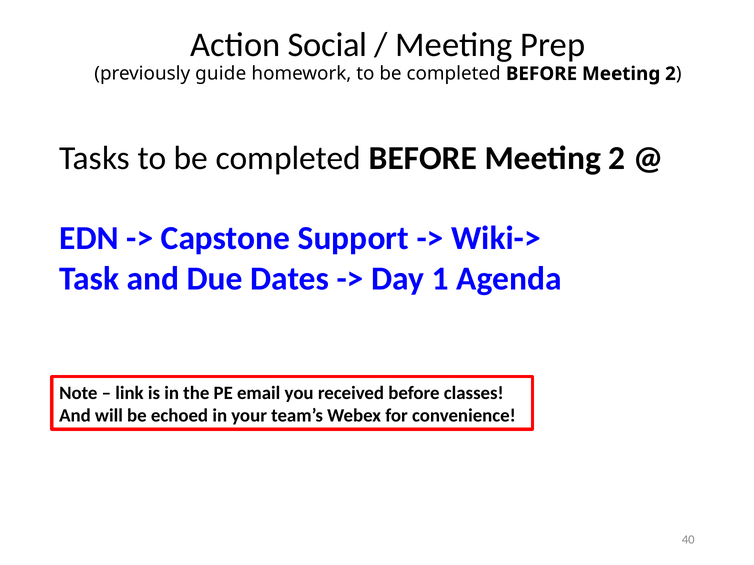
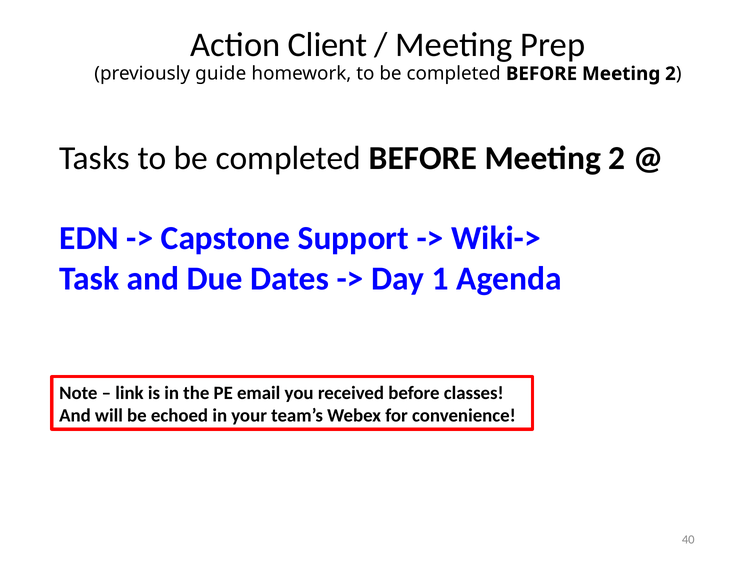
Social: Social -> Client (328, 45)
